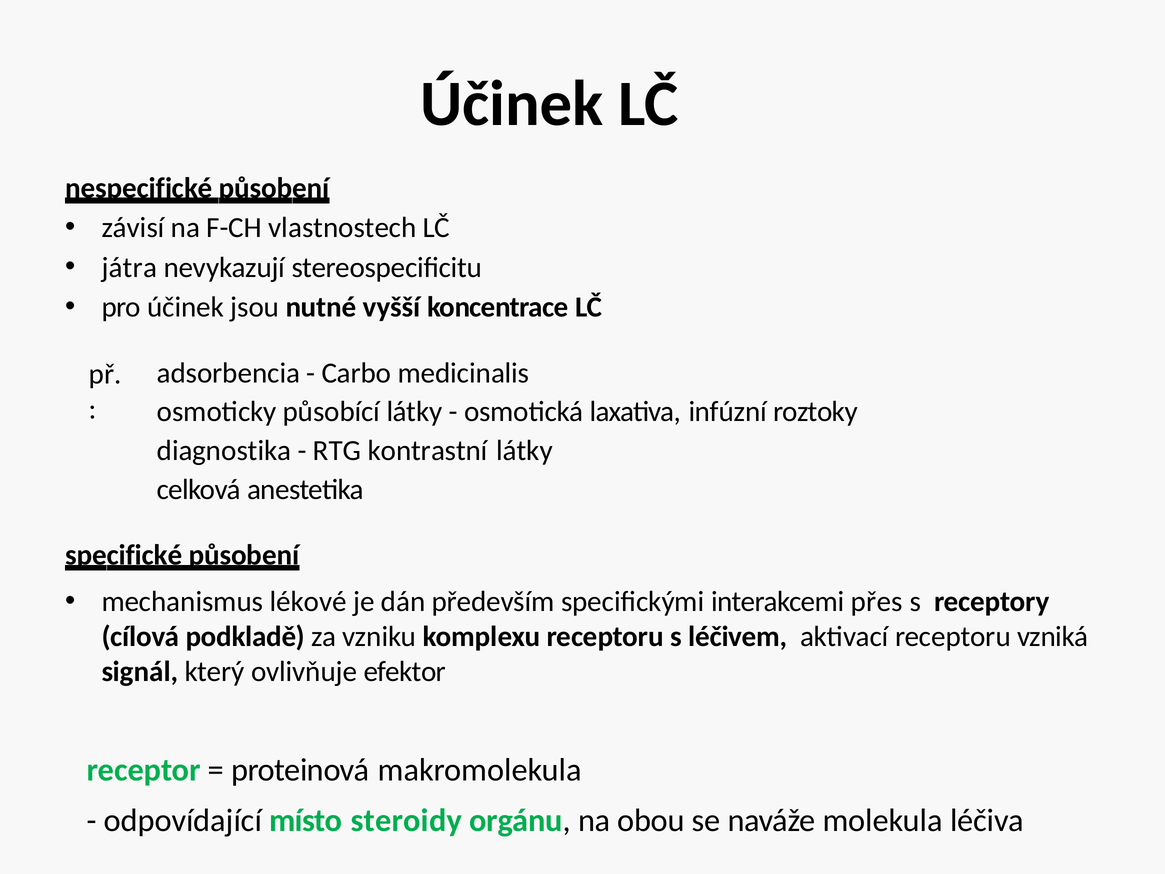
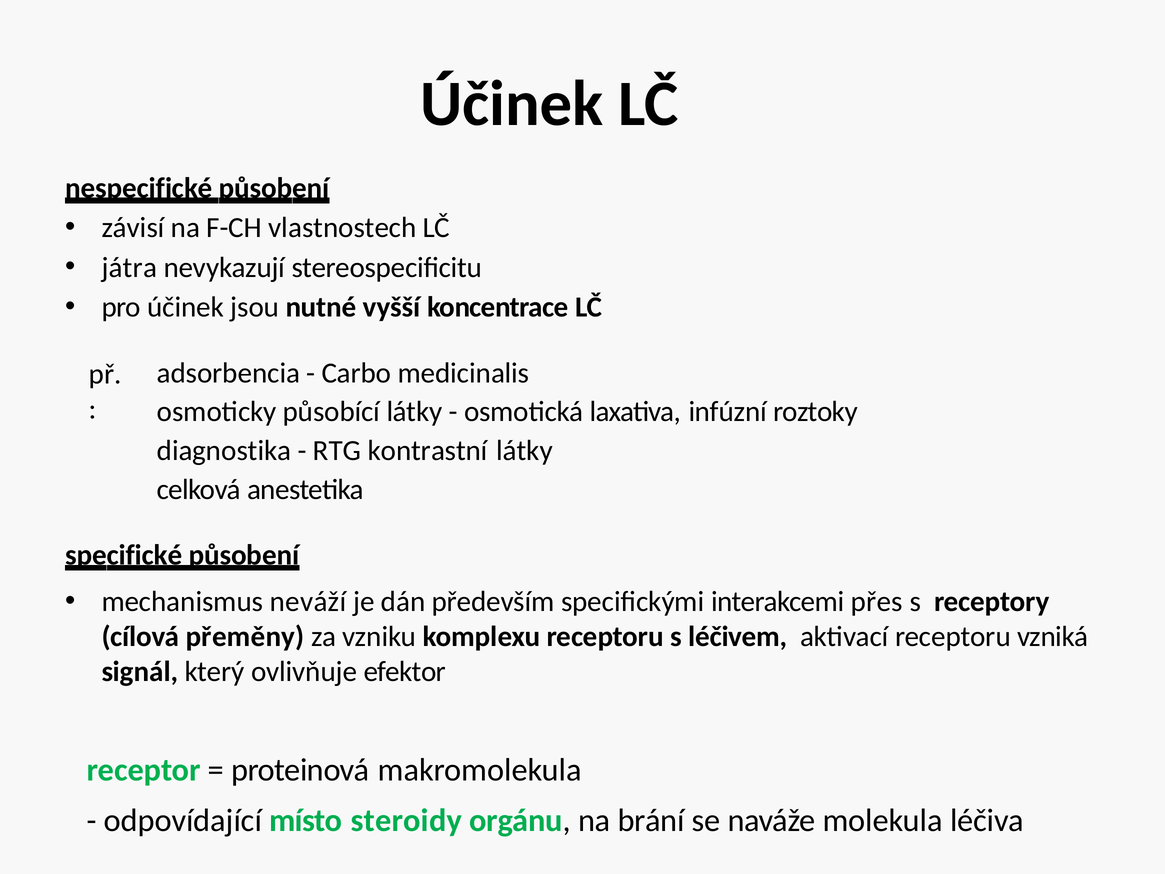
lékové: lékové -> neváží (308, 601)
podkladě: podkladě -> přeměny (245, 636)
obou: obou -> brání (651, 820)
